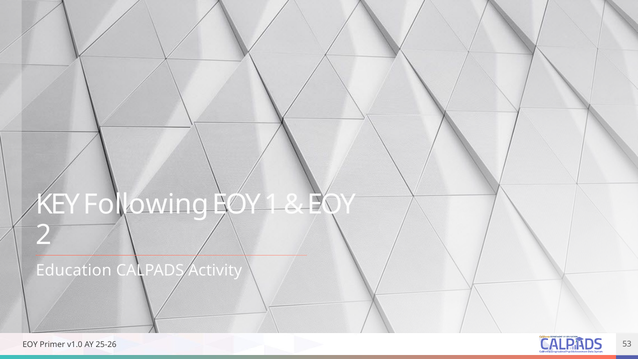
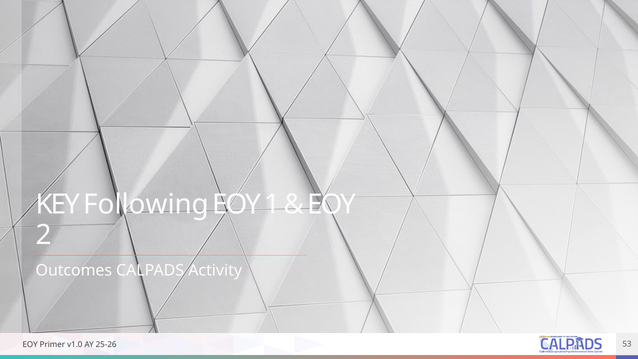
Education: Education -> Outcomes (74, 270)
